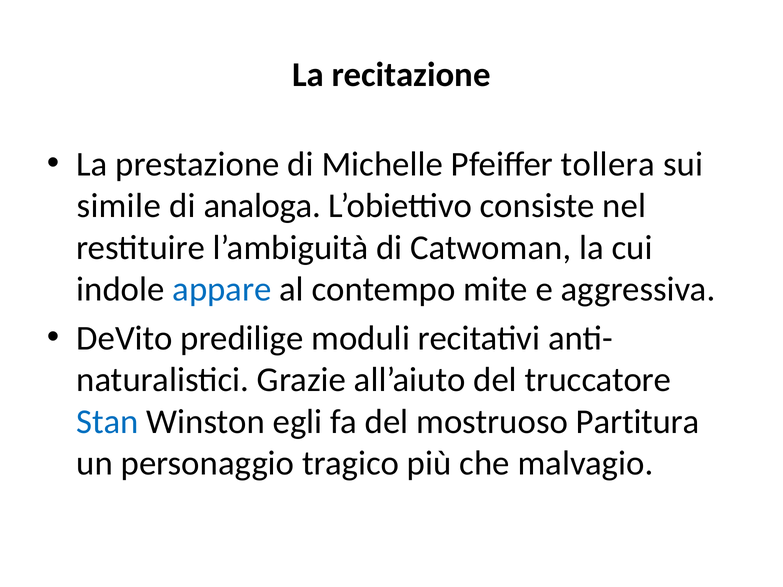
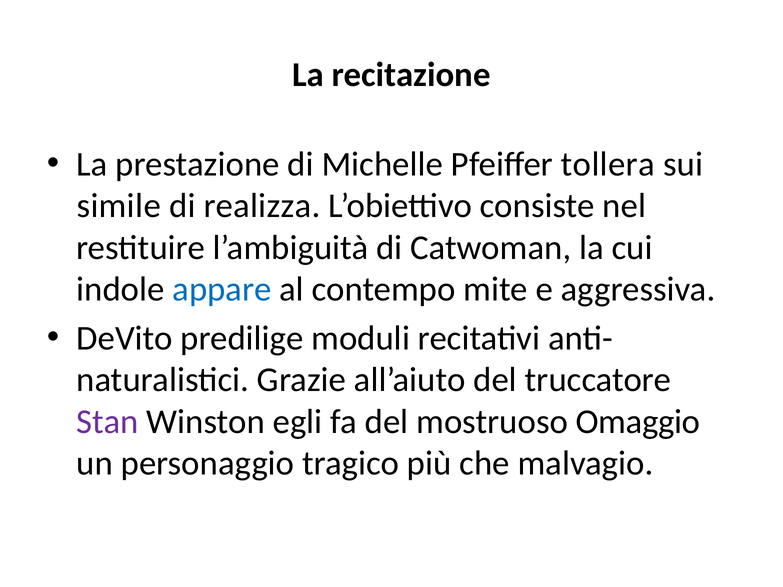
analoga: analoga -> realizza (262, 206)
Stan colour: blue -> purple (107, 422)
Partitura: Partitura -> Omaggio (638, 422)
